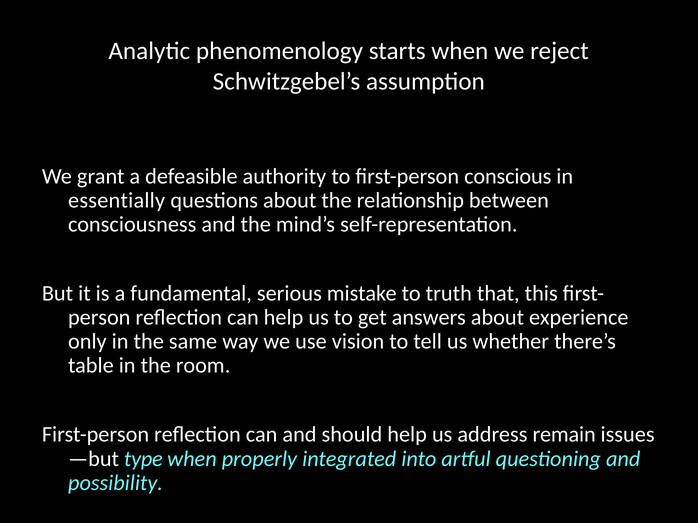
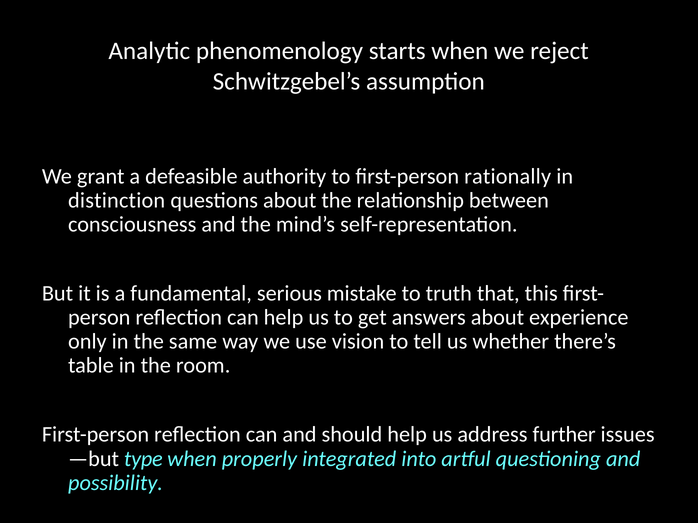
conscious: conscious -> rationally (508, 176)
essentially: essentially -> distinction (117, 201)
remain: remain -> further (564, 435)
